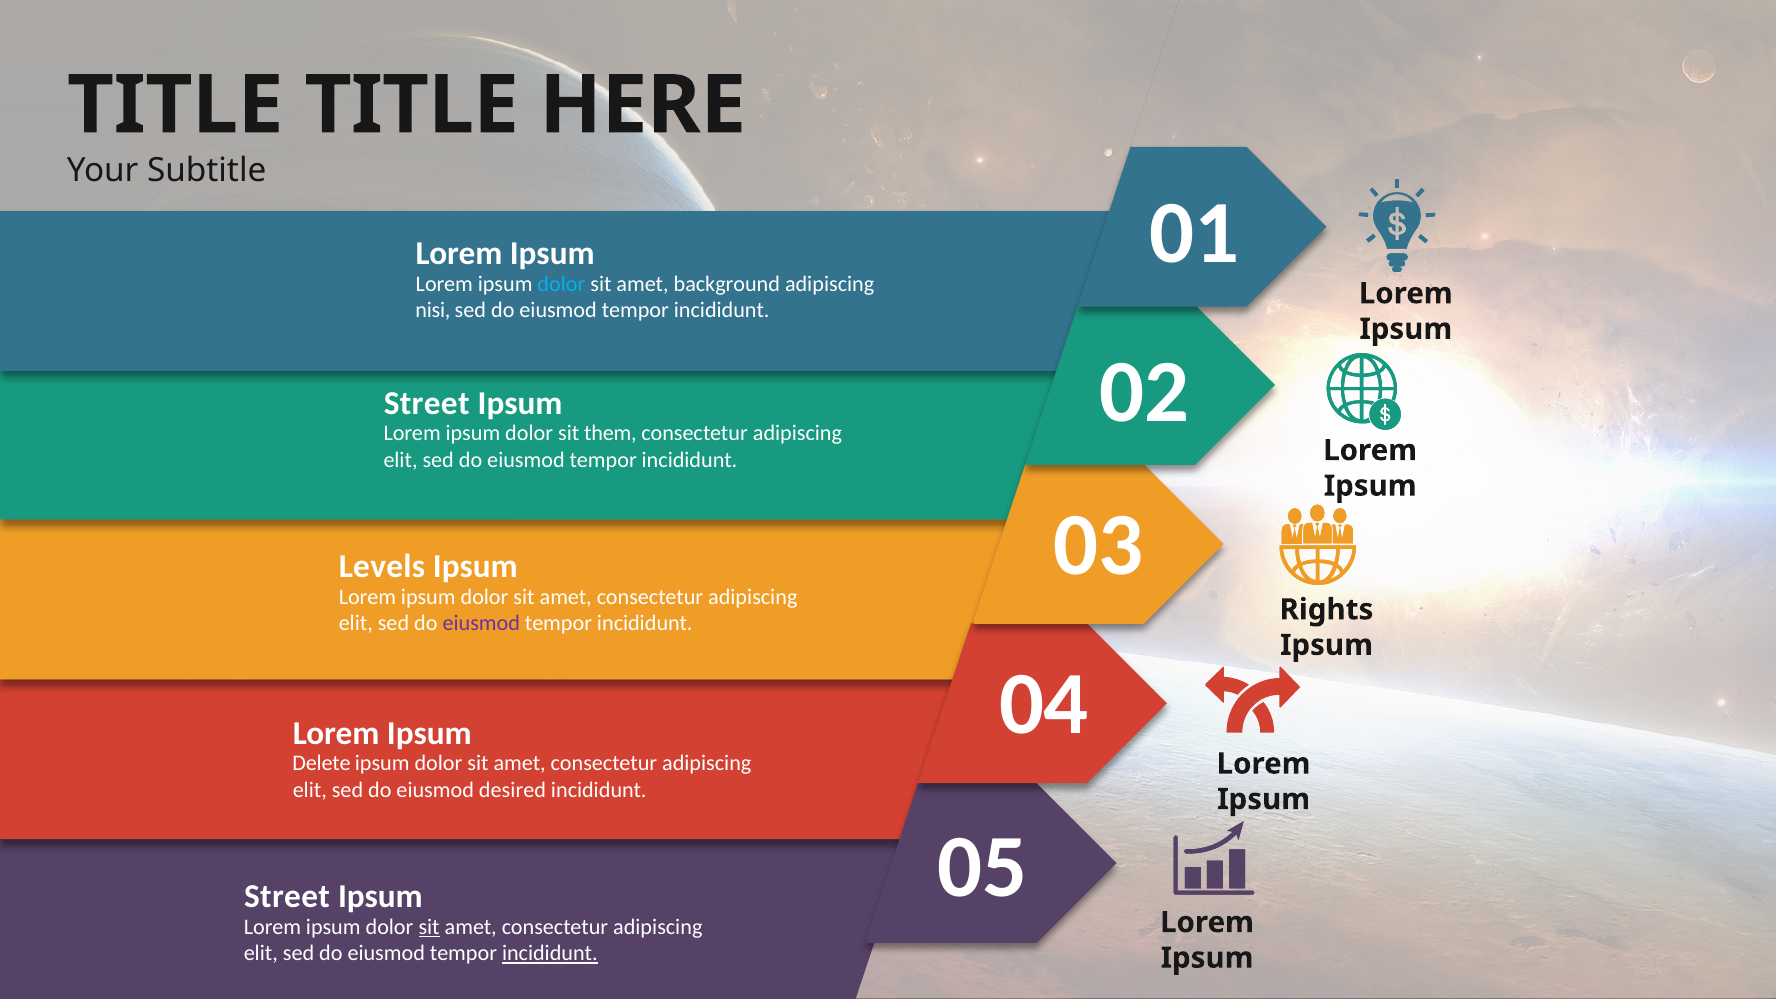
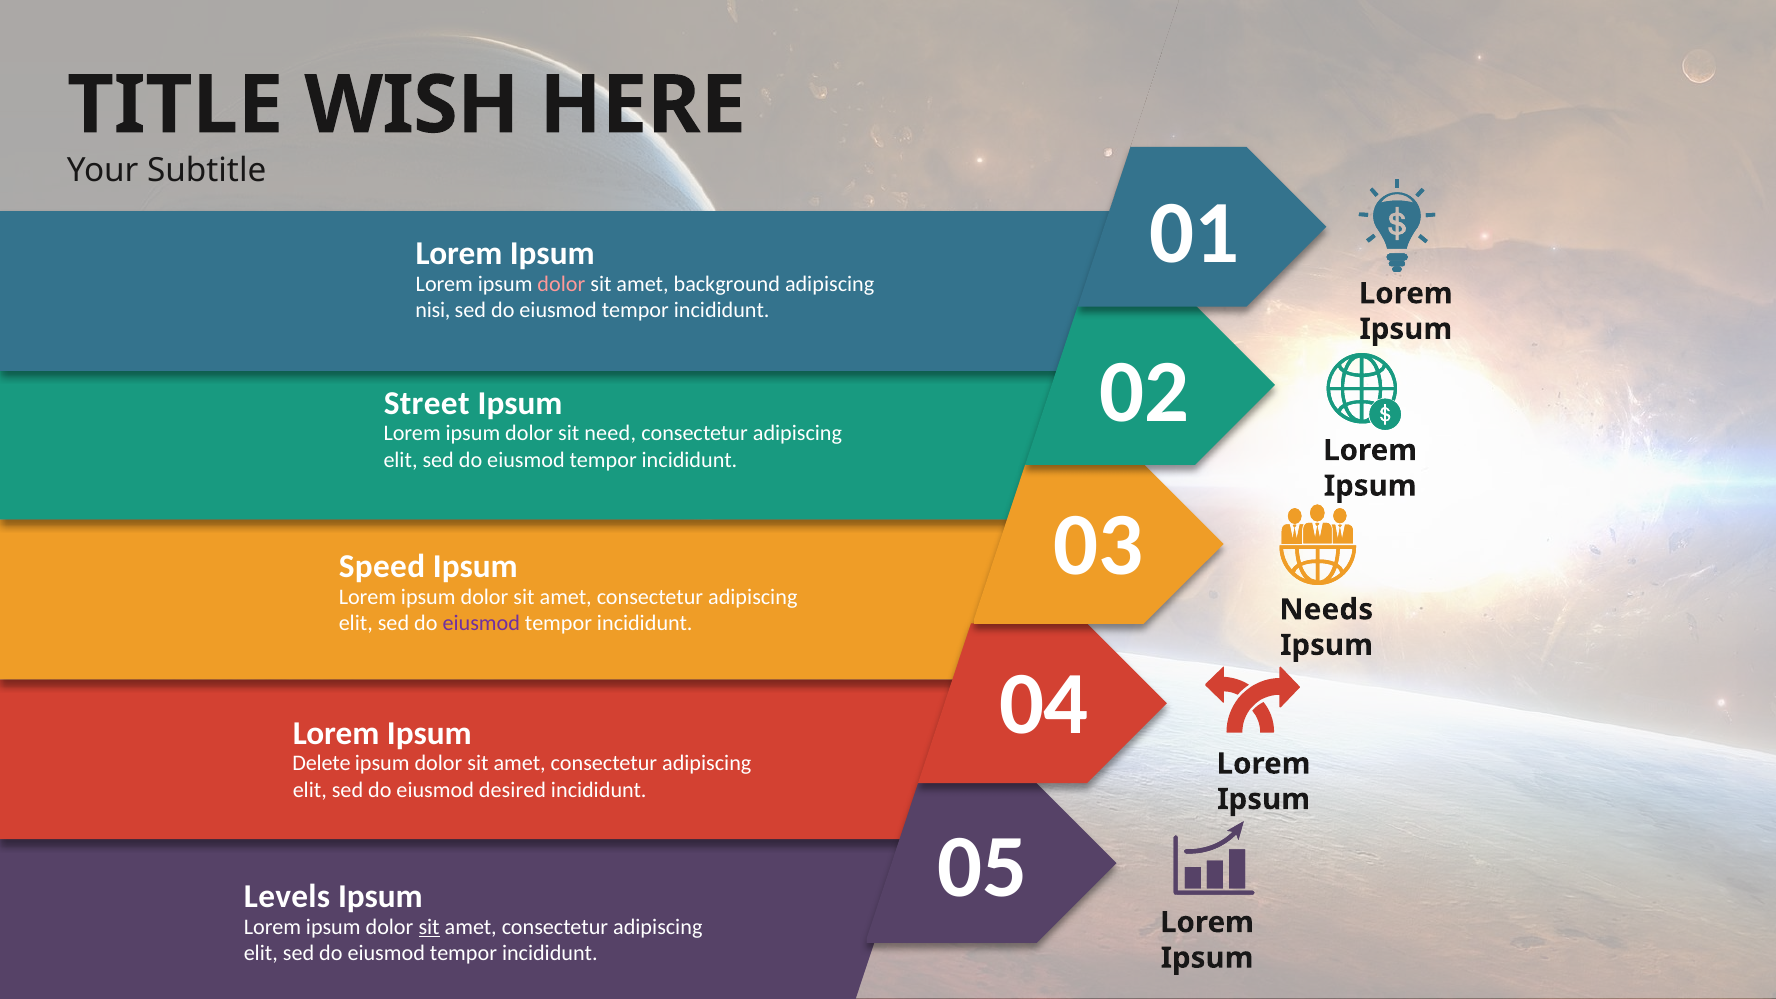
TITLE: TITLE -> WISH (412, 105)
dolor colour: light blue -> pink (561, 284)
them: them -> need (610, 433)
Levels: Levels -> Speed (382, 567)
Rights: Rights -> Needs (1326, 610)
Street: Street -> Levels (287, 897)
incididunt underline: present -> none (550, 953)
